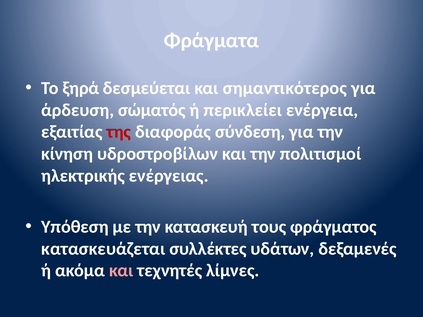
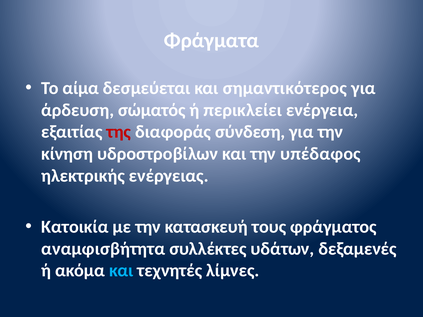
ξηρά: ξηρά -> αίμα (81, 88)
πολιτισμοί: πολιτισμοί -> υπέδαφος (320, 154)
Υπόθεση: Υπόθεση -> Κατοικία (75, 227)
κατασκευάζεται: κατασκευάζεται -> αναμφισβήτητα (103, 249)
και colour: pink -> light blue (121, 271)
